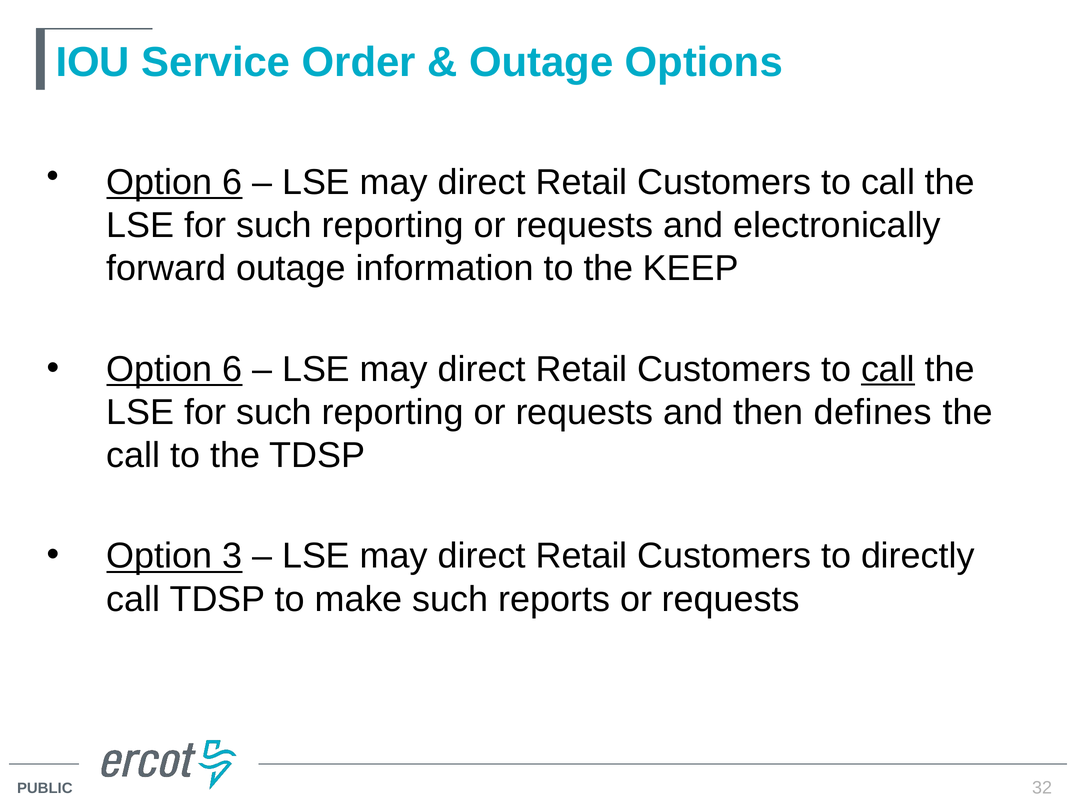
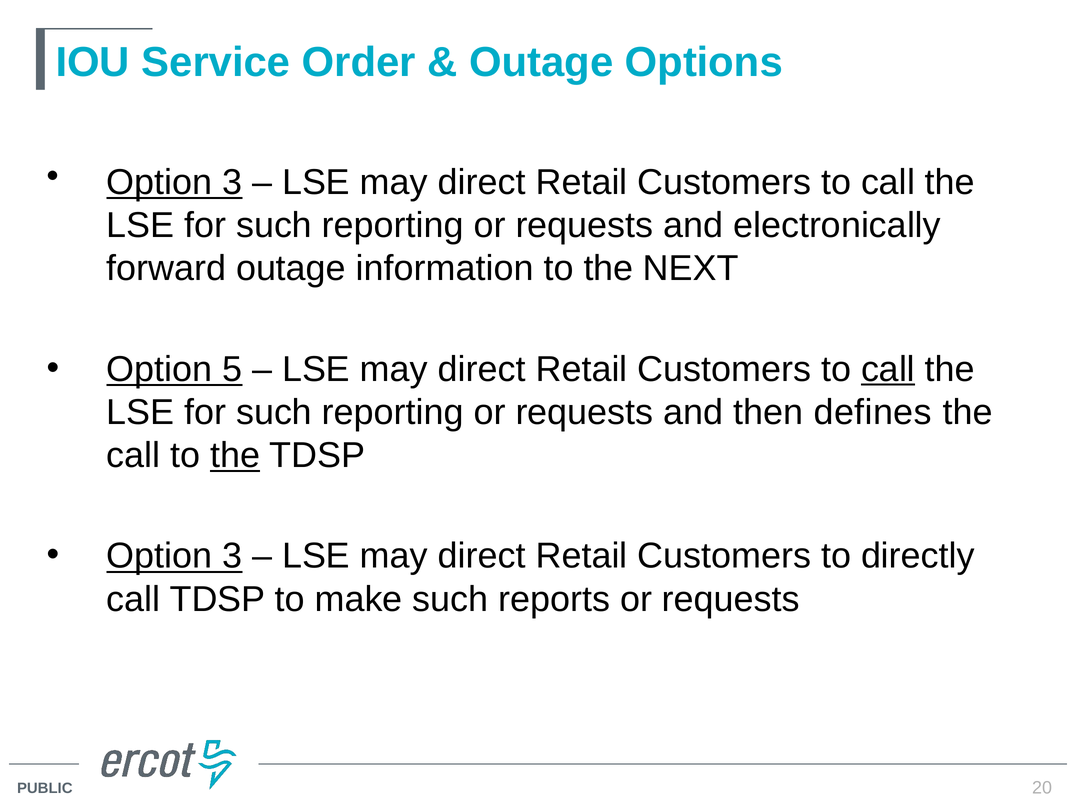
6: 6 -> 3 (232, 182)
KEEP: KEEP -> NEXT (691, 268)
6: 6 -> 5 (232, 369)
the underline: none -> present (235, 455)
32: 32 -> 20 (1042, 787)
